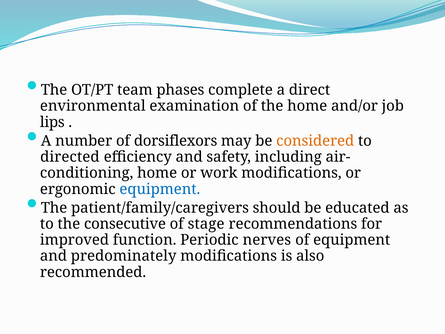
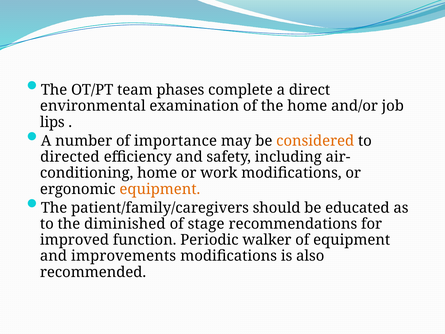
dorsiflexors: dorsiflexors -> importance (175, 141)
equipment colour: blue -> orange (160, 189)
consecutive: consecutive -> diminished (125, 224)
nerves: nerves -> walker (267, 240)
predominately: predominately -> improvements (124, 256)
